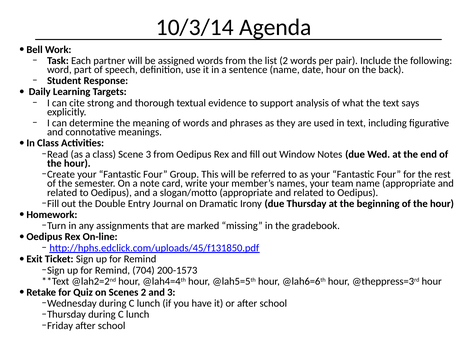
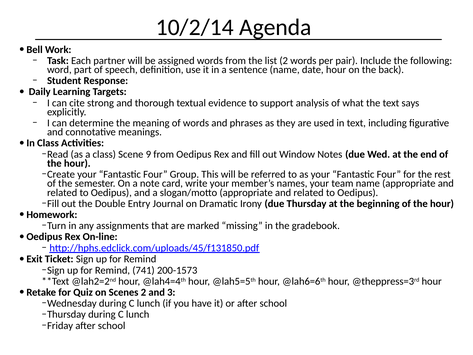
10/3/14: 10/3/14 -> 10/2/14 (195, 27)
Scene 3: 3 -> 9 (148, 154)
704: 704 -> 741 (144, 270)
